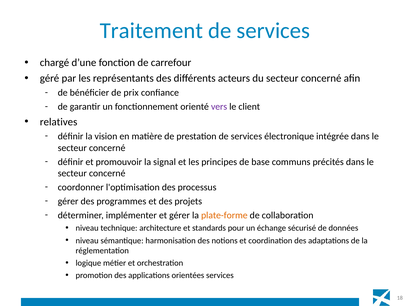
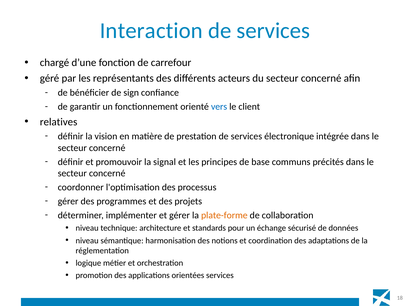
Traitement: Traitement -> Interaction (151, 31)
prix: prix -> sign (131, 93)
vers colour: purple -> blue (219, 107)
